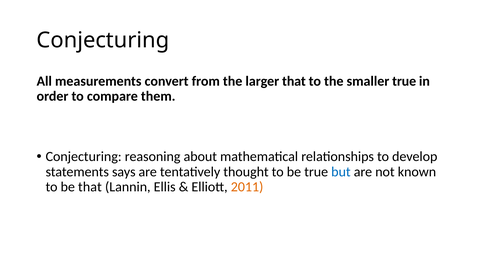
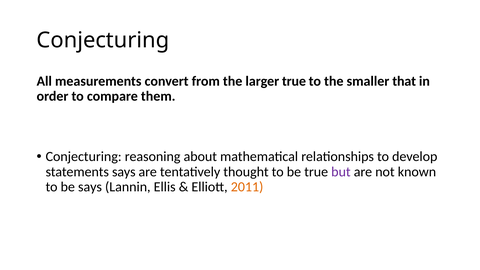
larger that: that -> true (294, 81)
smaller true: true -> that (404, 81)
but colour: blue -> purple (341, 172)
be that: that -> says (90, 187)
